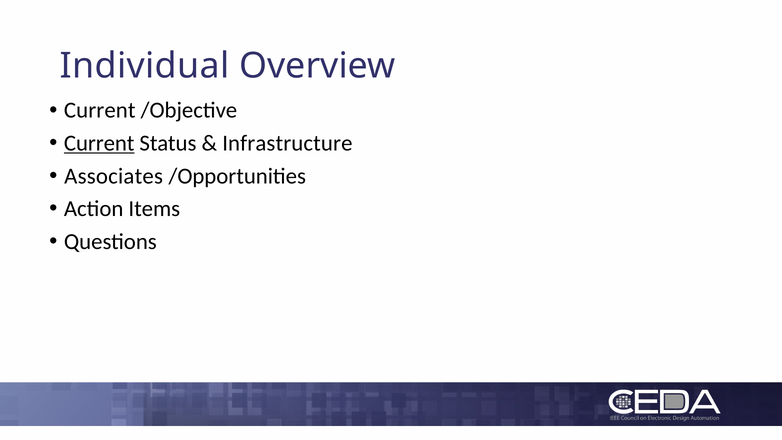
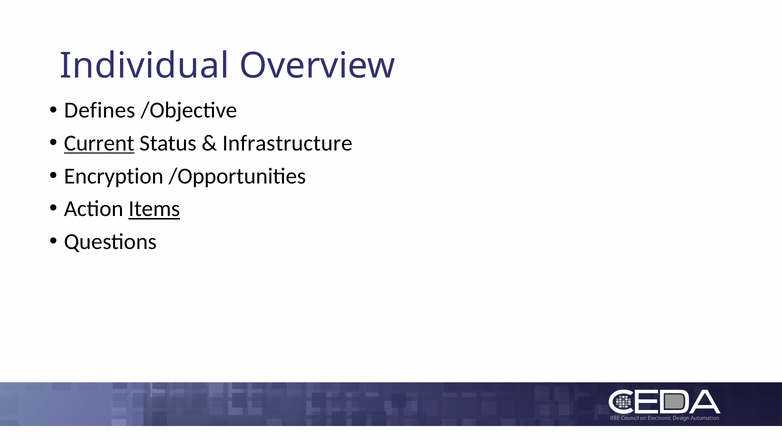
Current: Current -> Defines (100, 110)
Associates: Associates -> Encryption (114, 176)
Items underline: none -> present (154, 209)
